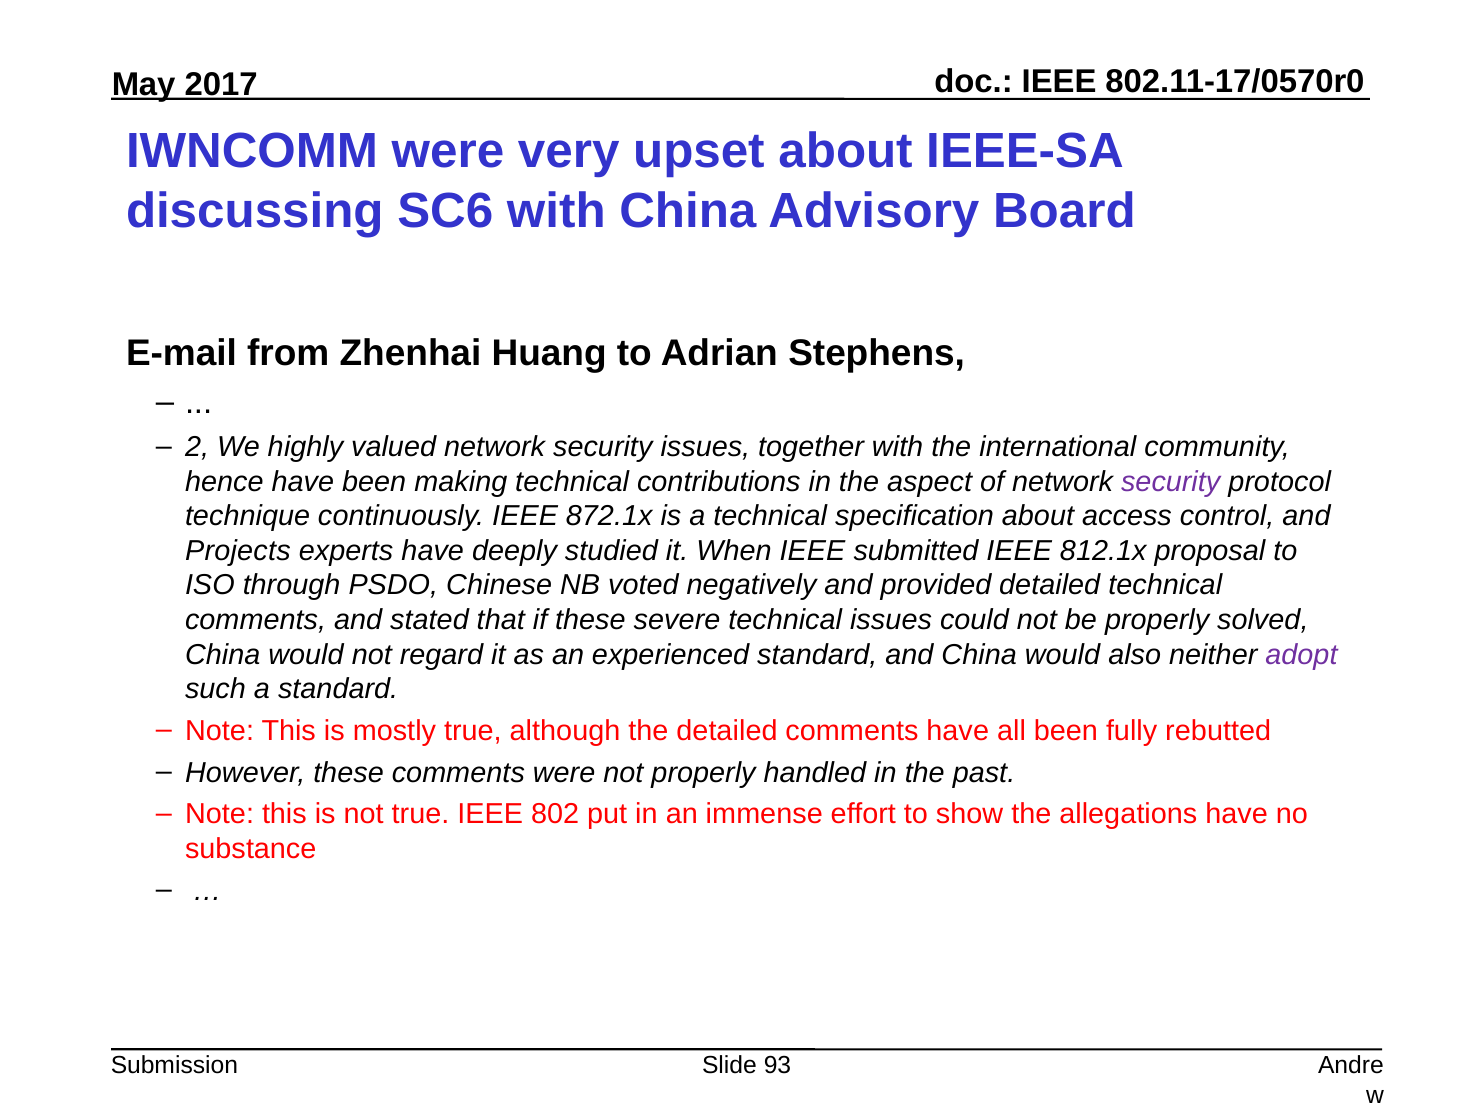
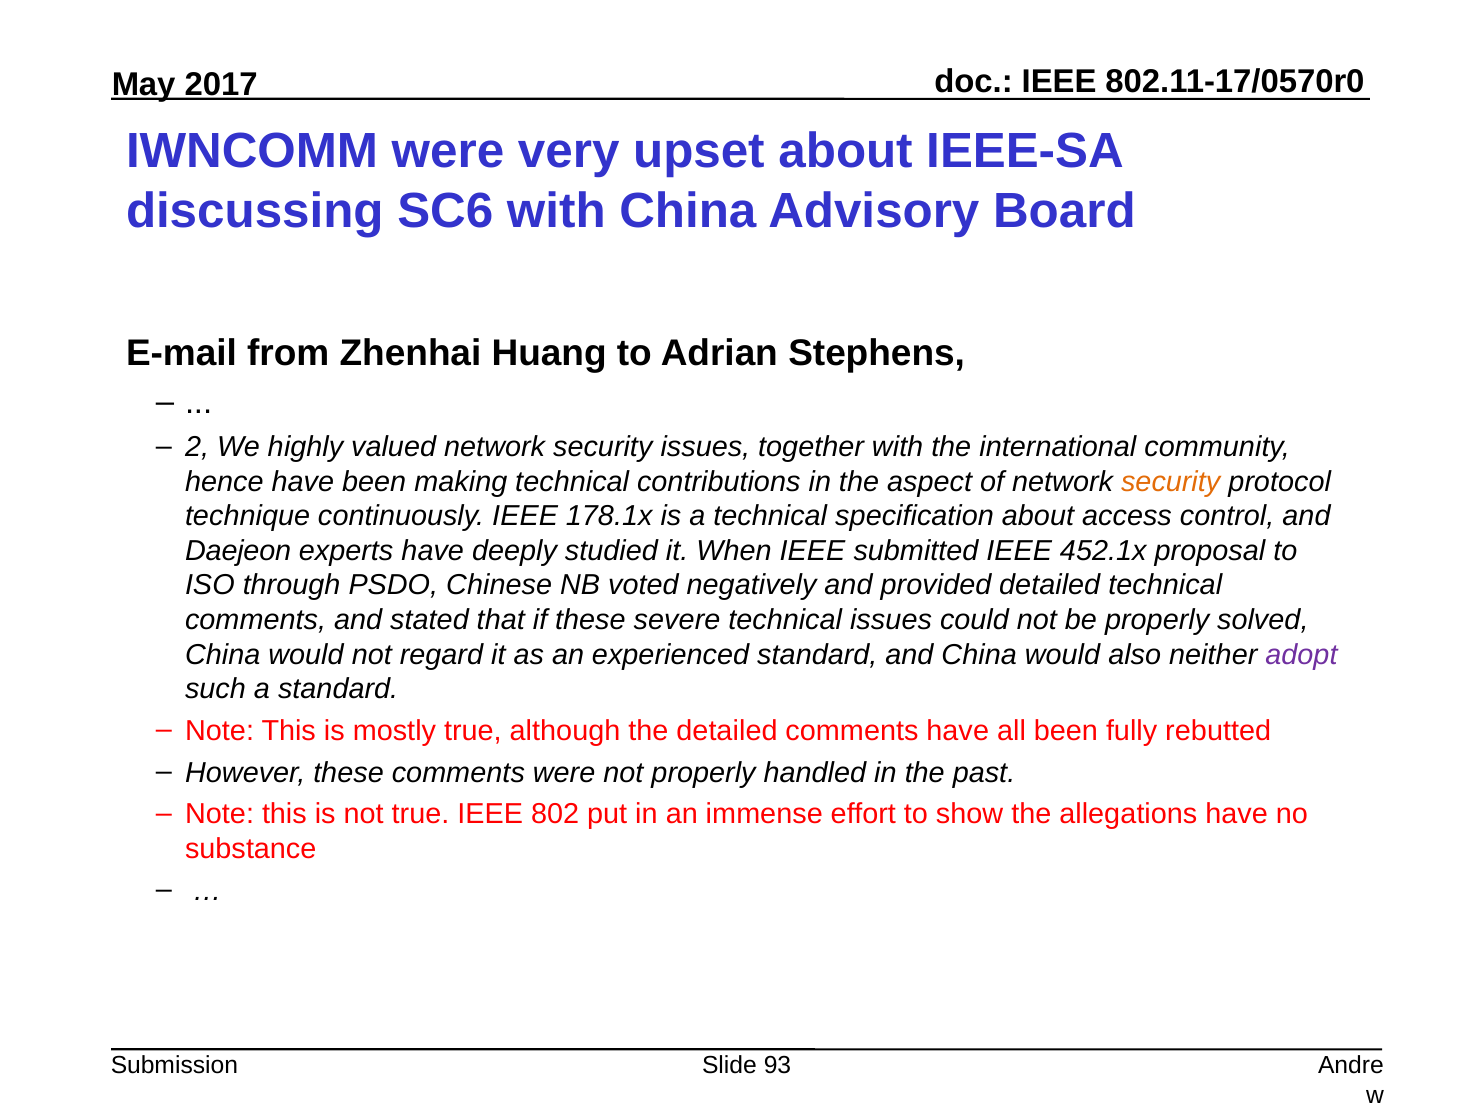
security colour: purple -> orange (1171, 481)
872.1x: 872.1x -> 178.1x (609, 516)
Projects: Projects -> Daejeon (238, 551)
812.1x: 812.1x -> 452.1x (1103, 551)
